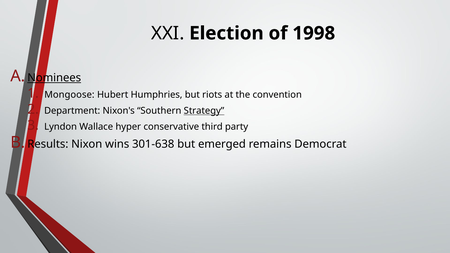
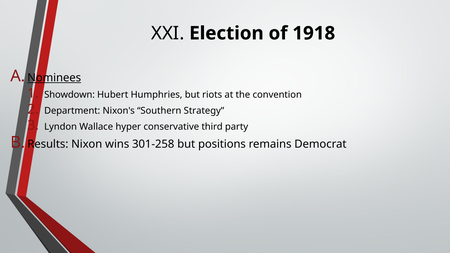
1998: 1998 -> 1918 (314, 33)
Mongoose: Mongoose -> Showdown (70, 95)
Strategy underline: present -> none (204, 111)
301-638: 301-638 -> 301-258 (153, 144)
emerged: emerged -> positions (222, 144)
